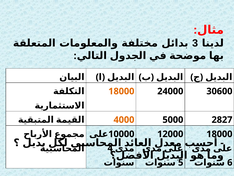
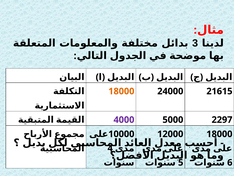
30600: 30600 -> 21615 (219, 91)
4000 colour: orange -> purple (124, 119)
2827: 2827 -> 2297 (222, 119)
